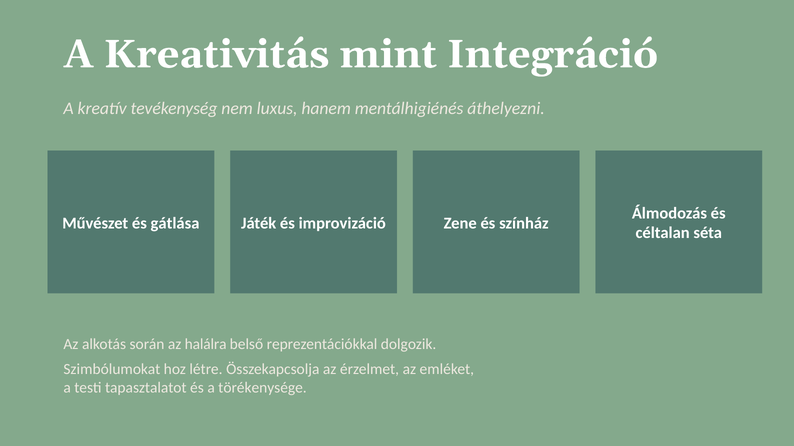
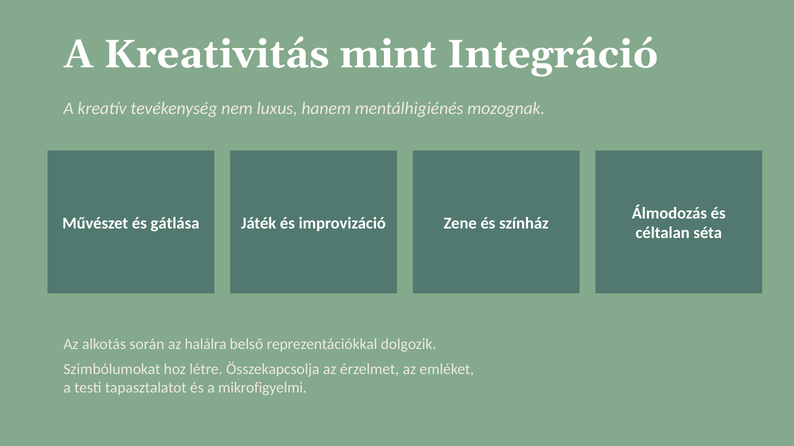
áthelyezni: áthelyezni -> mozognak (506, 108)
törékenysége: törékenysége -> mikrofigyelmi (263, 388)
